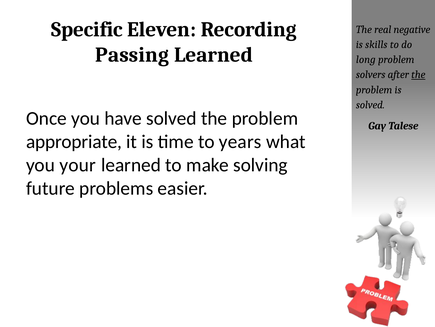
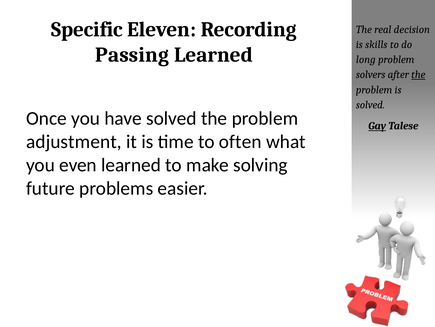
negative: negative -> decision (412, 30)
Gay underline: none -> present (377, 126)
appropriate: appropriate -> adjustment (74, 142)
years: years -> often (240, 142)
your: your -> even (78, 165)
